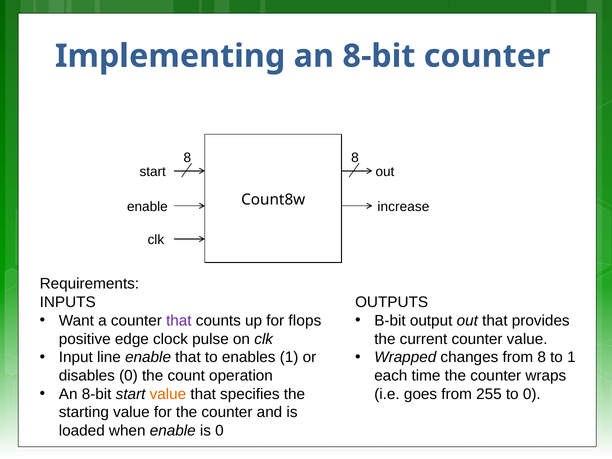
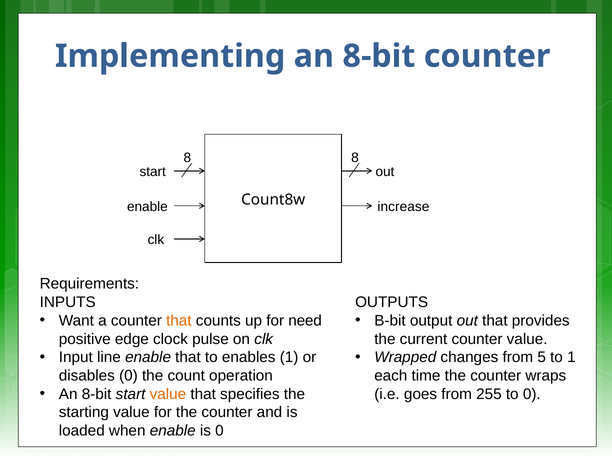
that colour: purple -> orange (179, 321)
flops: flops -> need (305, 321)
from 8: 8 -> 5 (542, 357)
